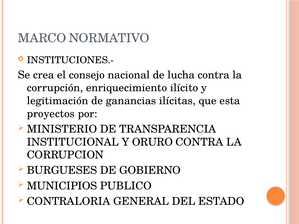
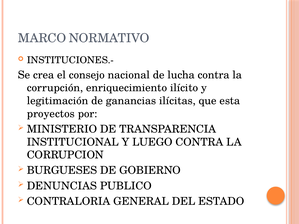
ORURO: ORURO -> LUEGO (152, 142)
MUNICIPIOS: MUNICIPIOS -> DENUNCIAS (62, 186)
